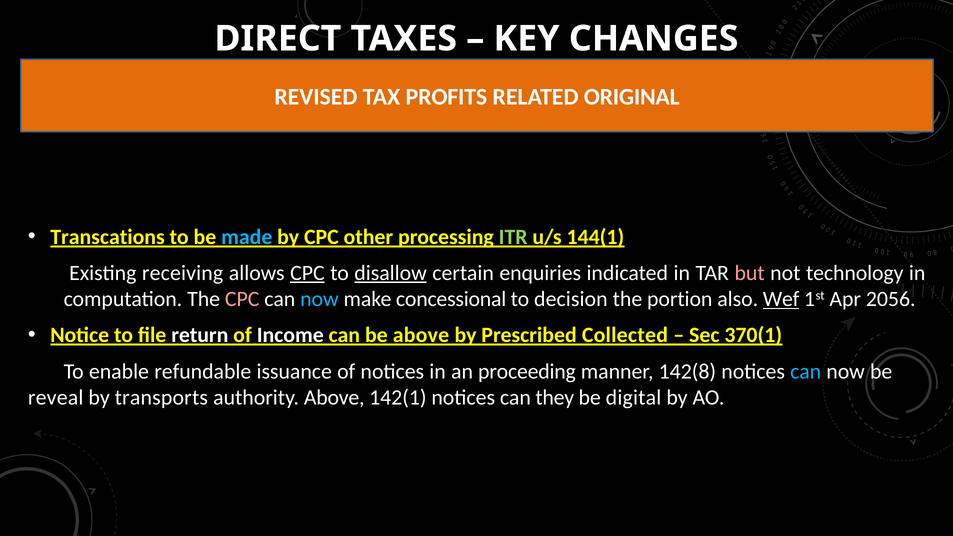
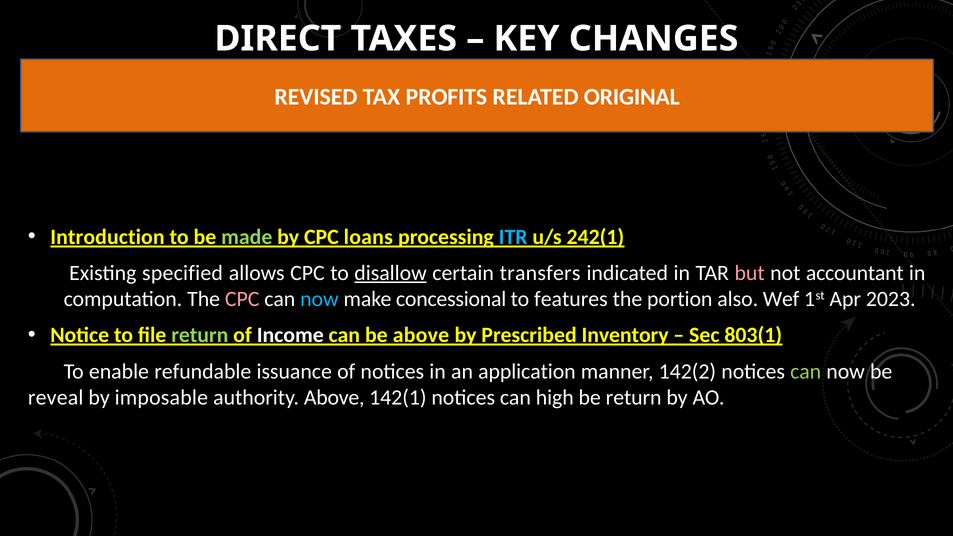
Transcations: Transcations -> Introduction (107, 237)
made colour: light blue -> light green (247, 237)
other: other -> loans (368, 237)
ITR colour: light green -> light blue (513, 237)
144(1: 144(1 -> 242(1 (595, 237)
receiving: receiving -> specified (183, 273)
CPC underline: present -> none (307, 273)
enquiries: enquiries -> transfers (540, 273)
technology: technology -> accountant (855, 273)
decision: decision -> features (571, 299)
Wef underline: present -> none (781, 299)
2056: 2056 -> 2023 (891, 299)
return colour: white -> light green (200, 335)
Collected: Collected -> Inventory (625, 335)
370(1: 370(1 -> 803(1 (753, 335)
proceeding: proceeding -> application (527, 371)
142(8: 142(8 -> 142(2 (687, 371)
can colour: light blue -> light green (806, 371)
transports: transports -> imposable (161, 398)
they: they -> high (555, 398)
be digital: digital -> return (634, 398)
